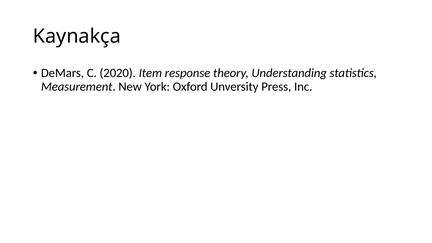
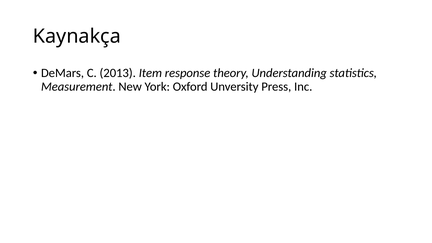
2020: 2020 -> 2013 (118, 73)
